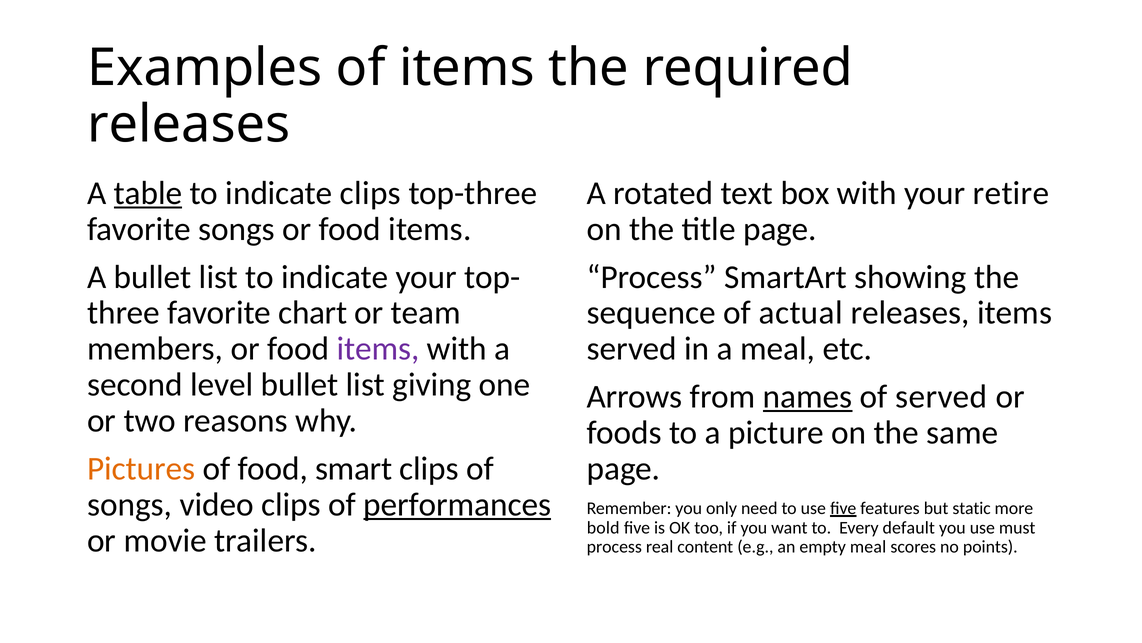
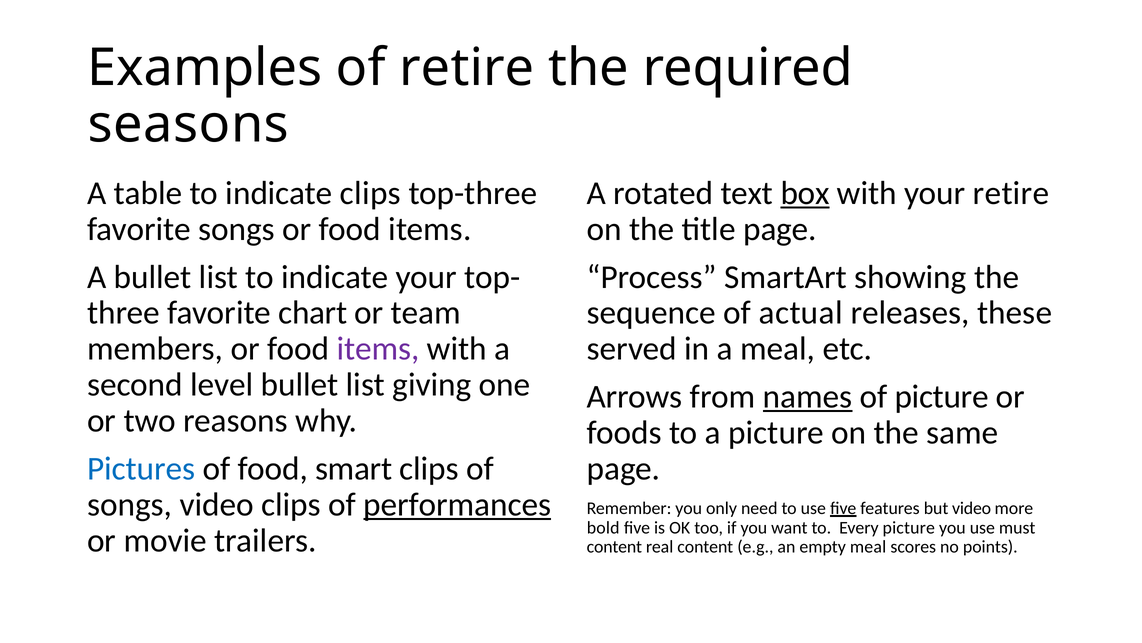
of items: items -> retire (467, 68)
releases: releases -> seasons (188, 124)
table underline: present -> none (148, 193)
box underline: none -> present (805, 193)
releases items: items -> these (1015, 313)
of served: served -> picture (942, 396)
Pictures colour: orange -> blue (141, 468)
but static: static -> video (972, 508)
Every default: default -> picture (909, 527)
process: process -> content (614, 546)
